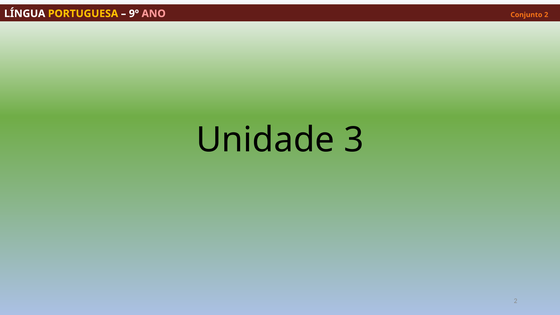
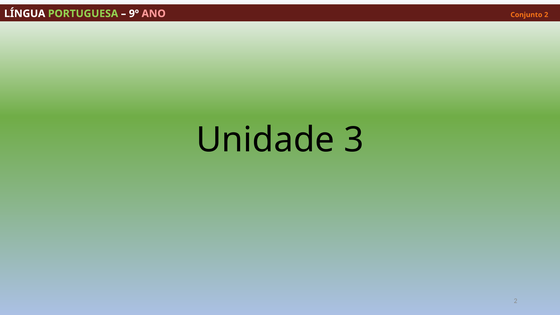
PORTUGUESA colour: yellow -> light green (83, 14)
